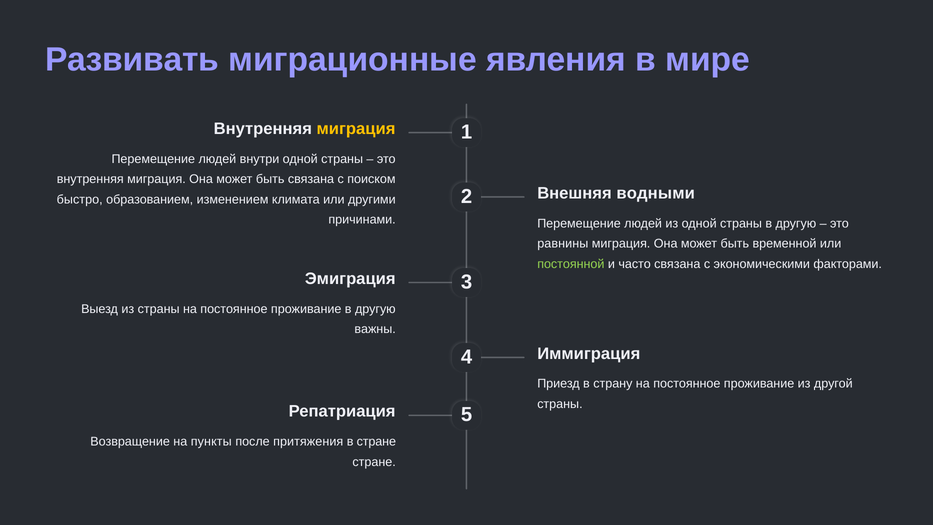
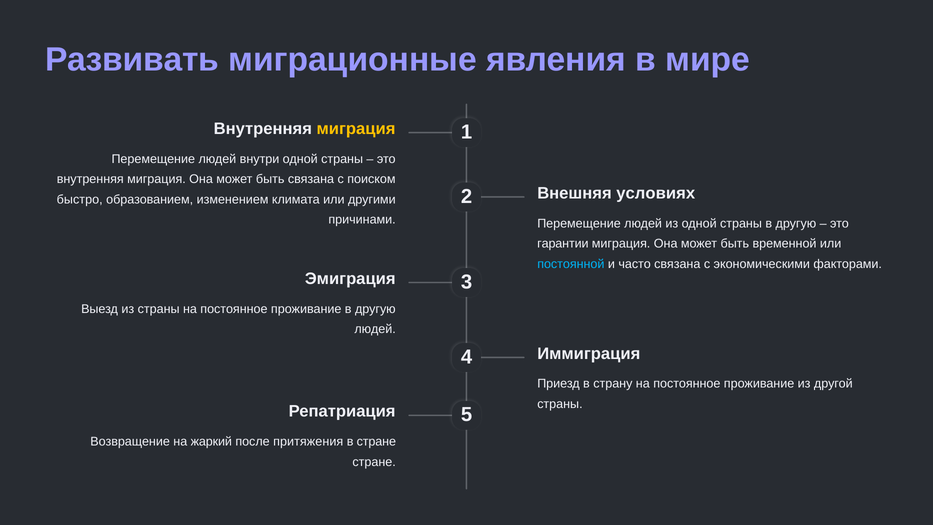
водными: водными -> условиях (656, 193)
равнины: равнины -> гарантии (563, 244)
постоянной colour: light green -> light blue (571, 264)
важны: важны -> людей (375, 329)
пункты: пункты -> жаркий (211, 442)
